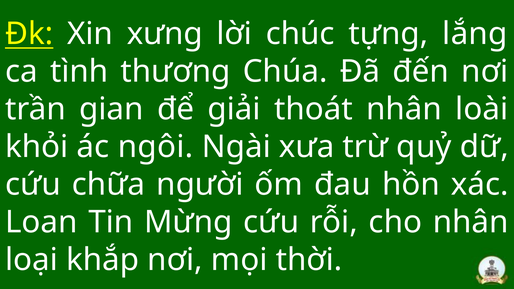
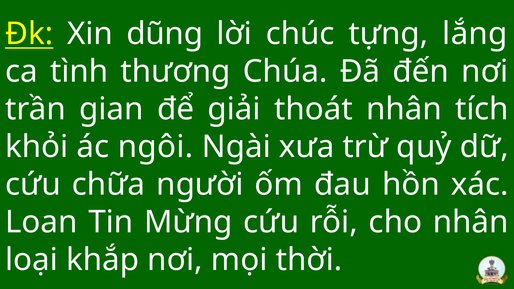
xưng: xưng -> dũng (165, 34)
loài: loài -> tích (482, 109)
